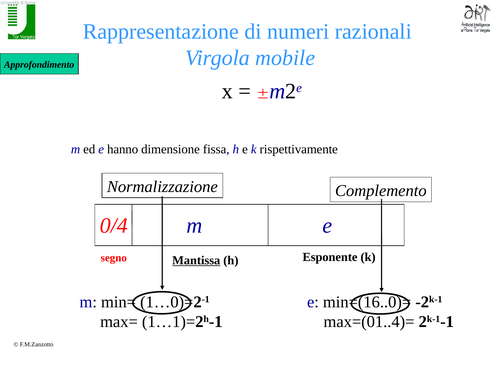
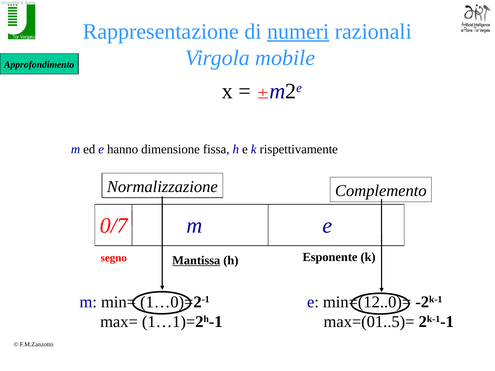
numeri underline: none -> present (298, 32)
0/4: 0/4 -> 0/7 (114, 226)
min=(16..0)=: min=(16..0)= -> min=(12..0)= (367, 302)
max=(01..4)=: max=(01..4)= -> max=(01..5)= (369, 322)
